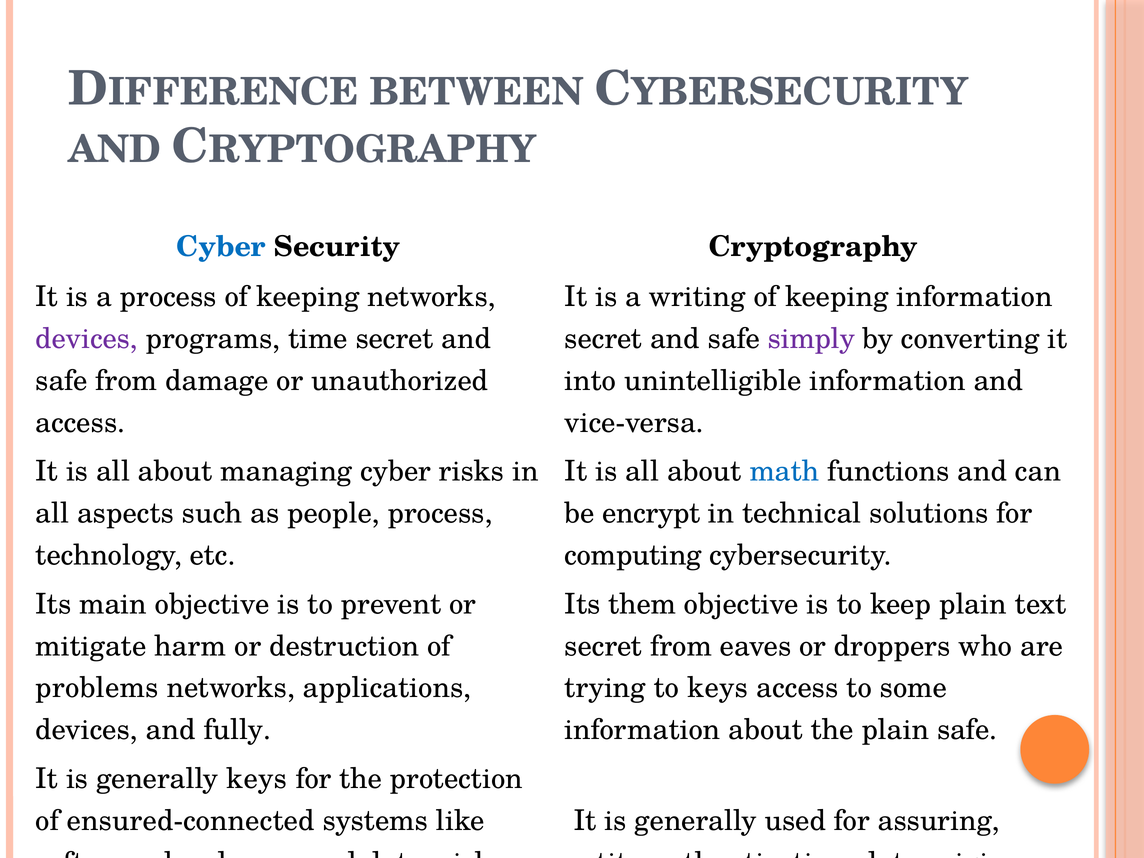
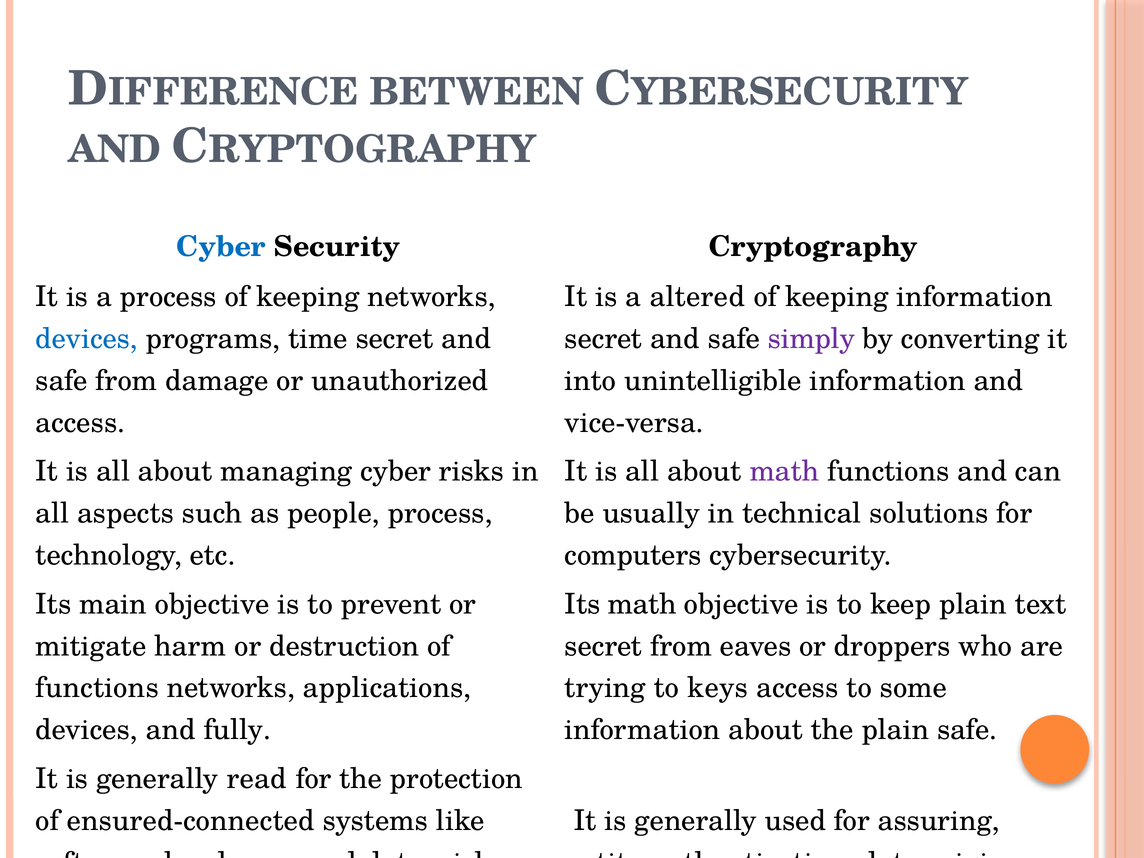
writing: writing -> altered (697, 297)
devices colour: purple -> blue (87, 339)
math colour: blue -> purple (784, 471)
encrypt: encrypt -> usually (651, 513)
computing: computing -> computers (633, 555)
Its them: them -> math (642, 604)
problems: problems -> functions (97, 688)
generally keys: keys -> read (257, 779)
